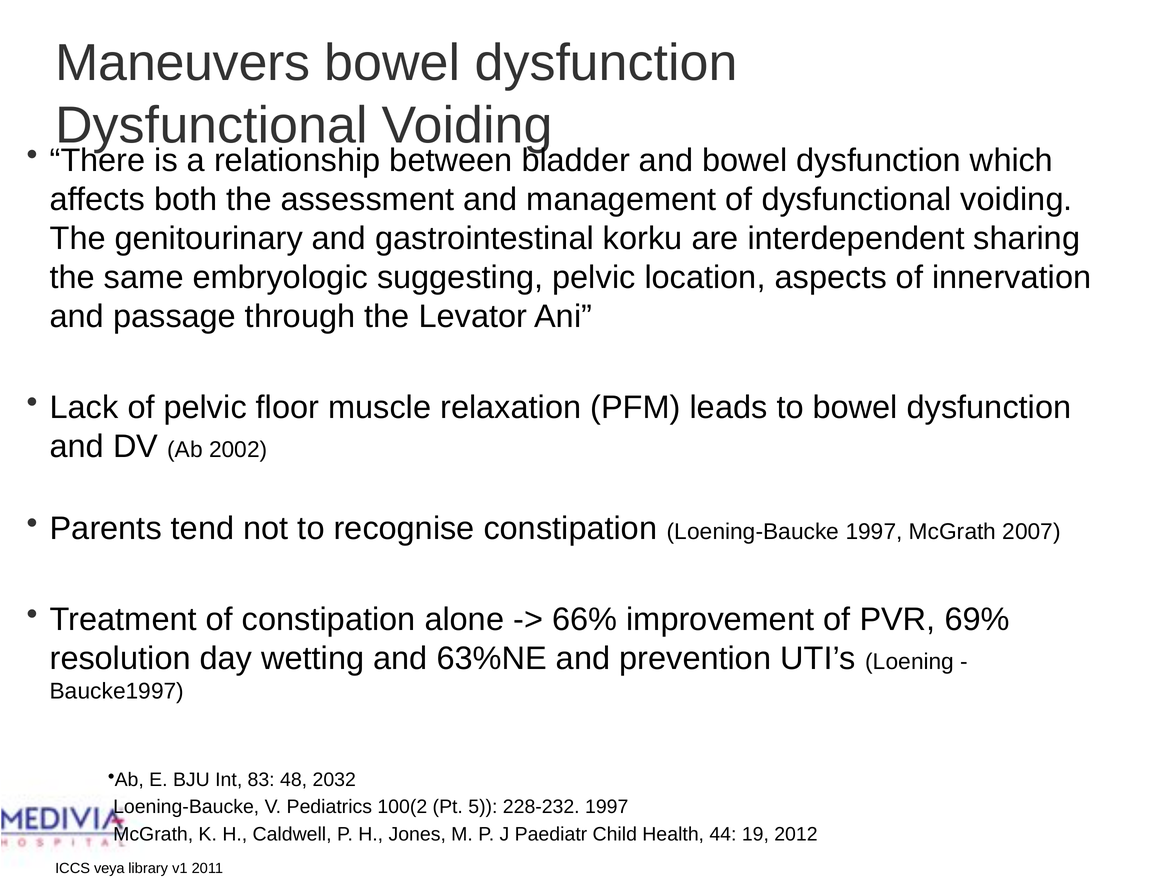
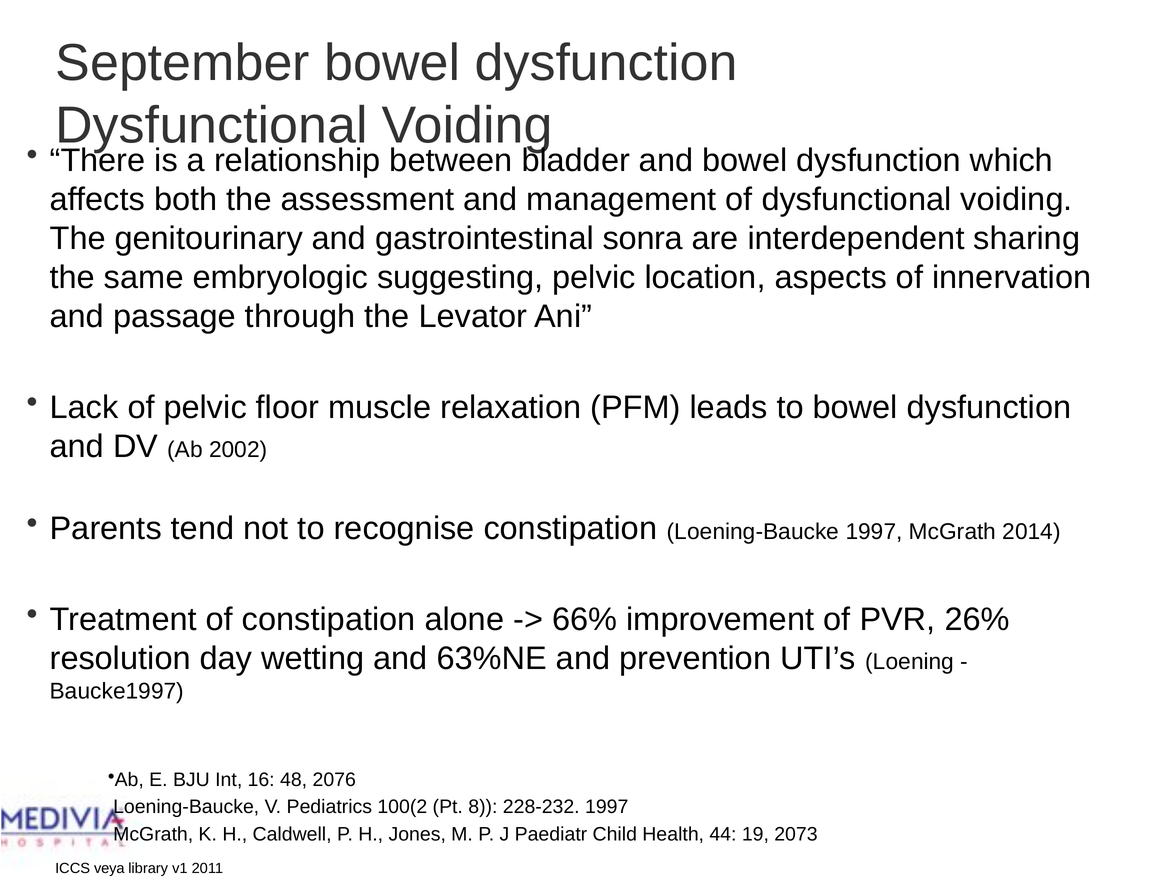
Maneuvers: Maneuvers -> September (183, 63)
korku: korku -> sonra (643, 238)
2007: 2007 -> 2014 (1032, 532)
69%: 69% -> 26% (977, 619)
83: 83 -> 16 (261, 779)
2032: 2032 -> 2076 (334, 779)
5: 5 -> 8 (483, 807)
2012: 2012 -> 2073 (796, 834)
